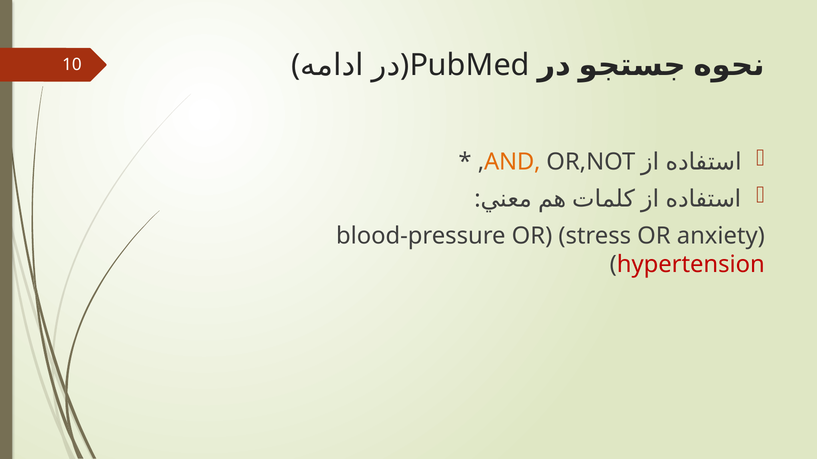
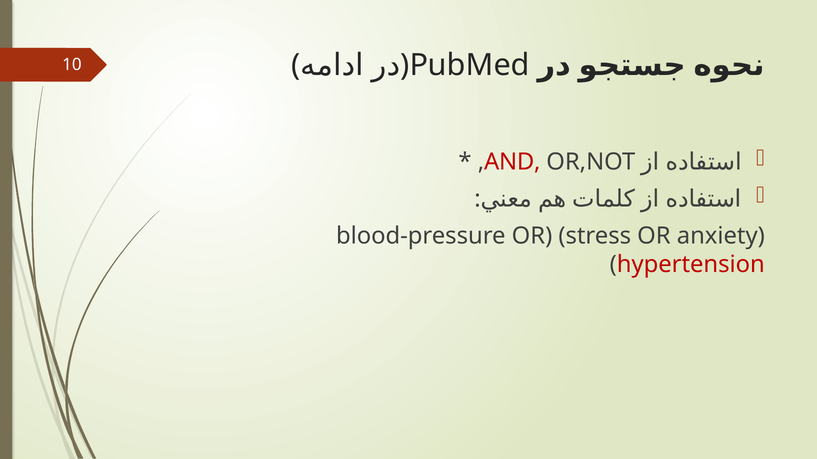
AND colour: orange -> red (512, 162)
